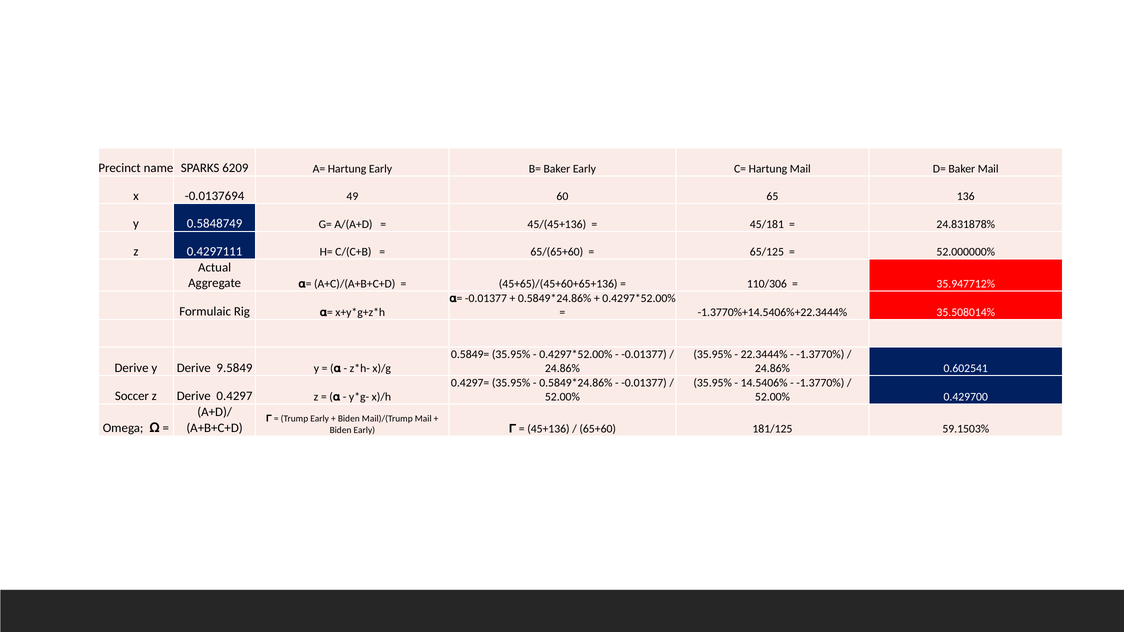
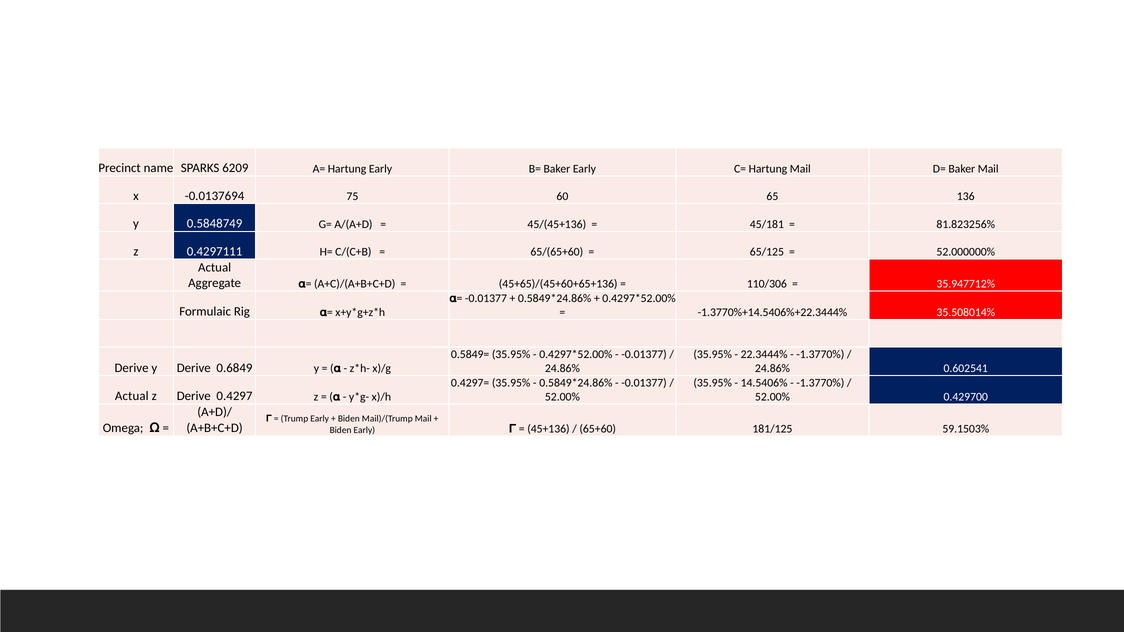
49: 49 -> 75 (352, 197)
24.831878%: 24.831878% -> 81.823256% (966, 224)
9.5849: 9.5849 -> 0.6849 (234, 368)
Soccer: Soccer -> Actual (132, 396)
